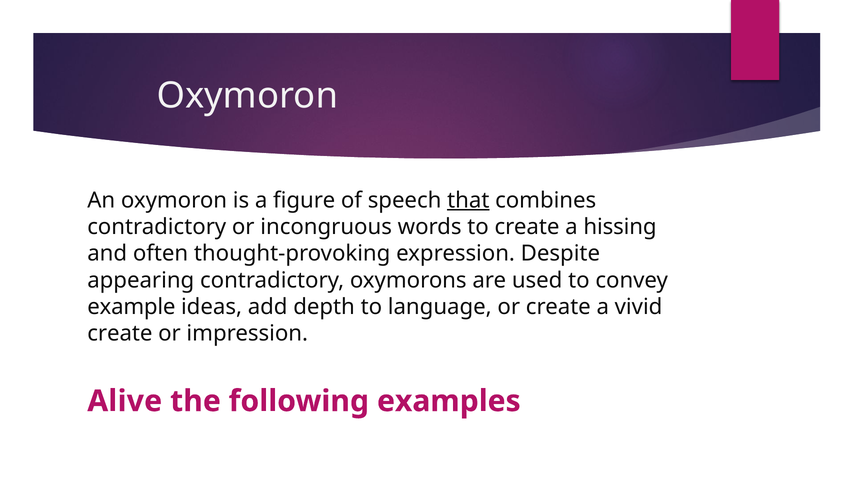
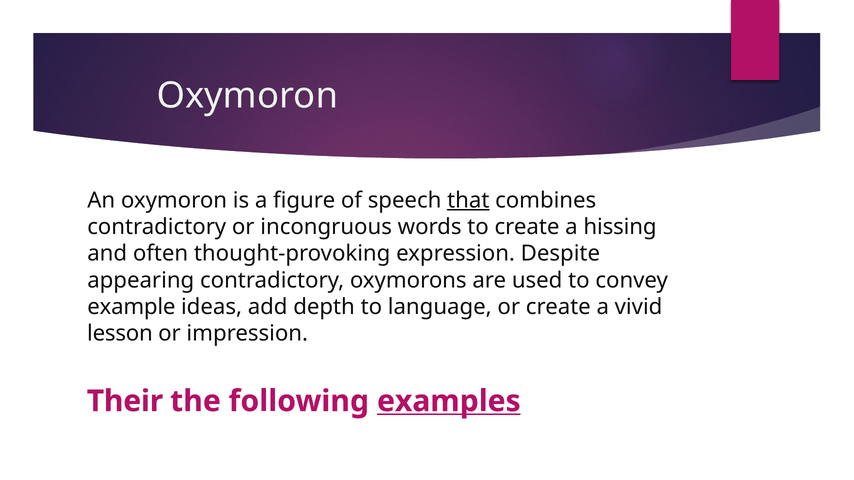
create: create -> lesson (120, 334)
Alive: Alive -> Their (125, 401)
examples underline: none -> present (449, 401)
